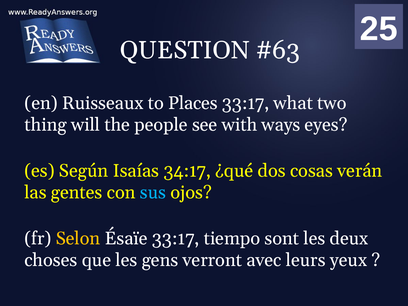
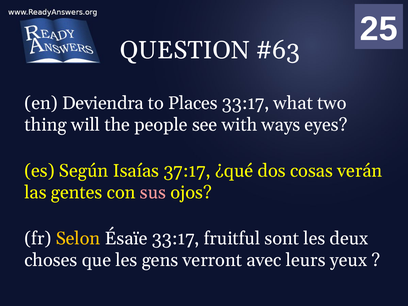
Ruisseaux: Ruisseaux -> Deviendra (103, 103)
34:17: 34:17 -> 37:17 (187, 171)
sus colour: light blue -> pink (153, 193)
tiempo: tiempo -> fruitful (232, 239)
